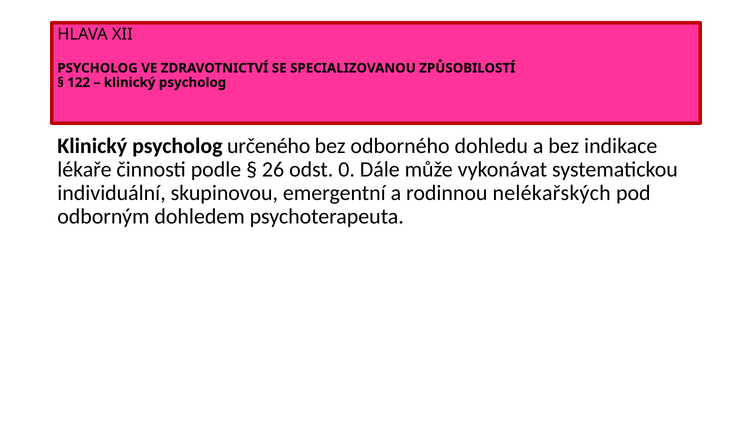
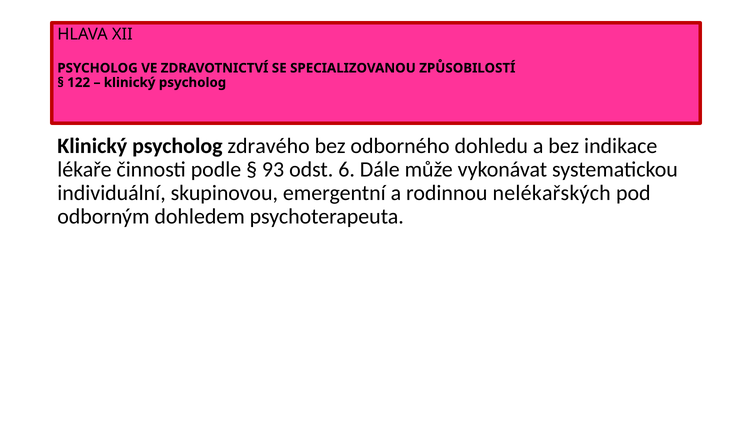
určeného: určeného -> zdravého (269, 146)
26: 26 -> 93 (273, 169)
0: 0 -> 6 (347, 169)
